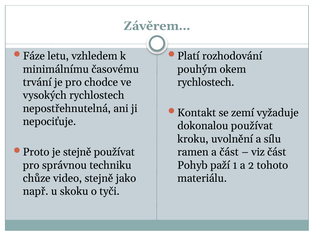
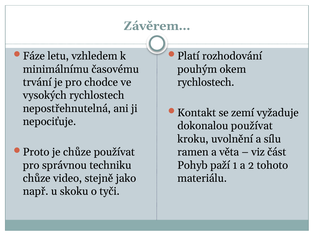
je stejně: stejně -> chůze (77, 152)
a část: část -> věta (229, 152)
